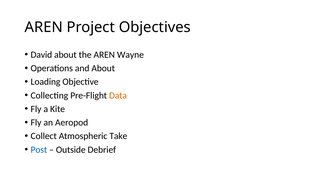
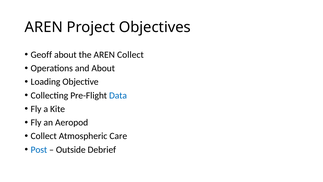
David: David -> Geoff (41, 55)
AREN Wayne: Wayne -> Collect (130, 55)
Data colour: orange -> blue (118, 95)
Take: Take -> Care (118, 136)
